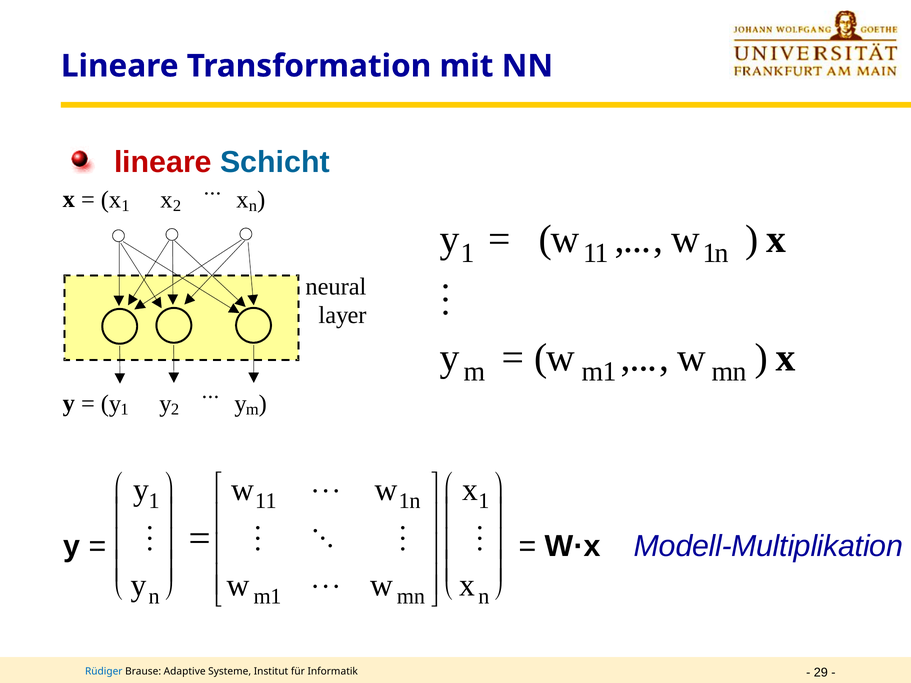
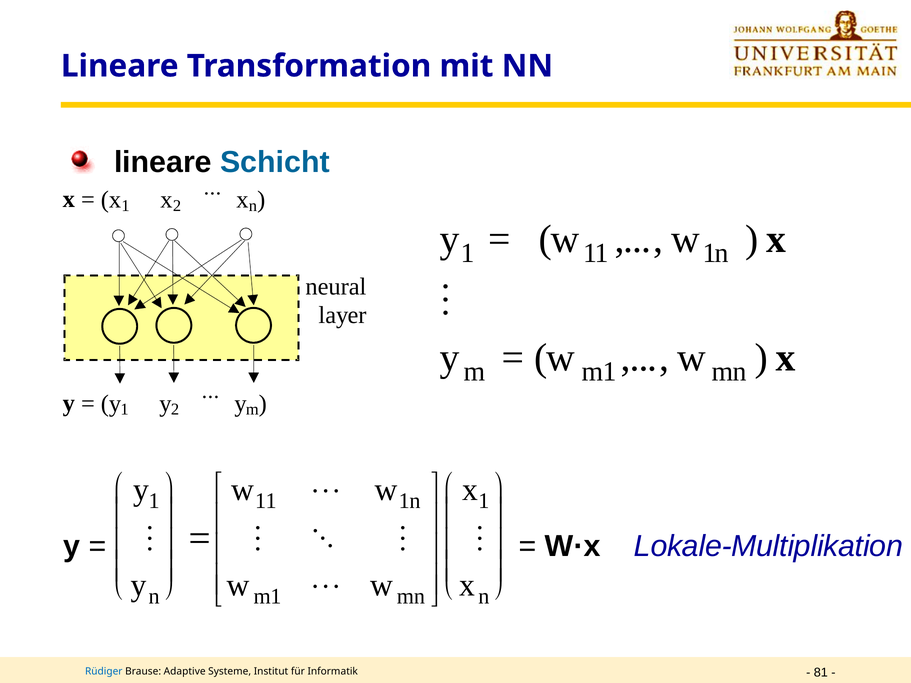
lineare colour: red -> black (163, 162)
Modell-Multiplikation: Modell-Multiplikation -> Lokale-Multiplikation (768, 546)
29: 29 -> 81 (821, 673)
